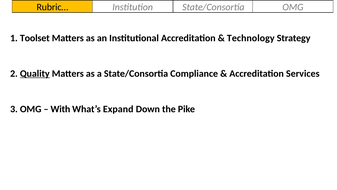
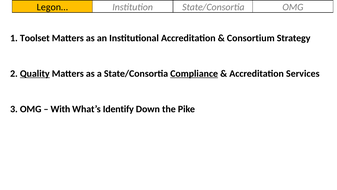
Rubric…: Rubric… -> Legon… (52, 7)
Technology: Technology -> Consortium (251, 38)
Compliance underline: none -> present (194, 73)
Expand: Expand -> Identify (118, 109)
